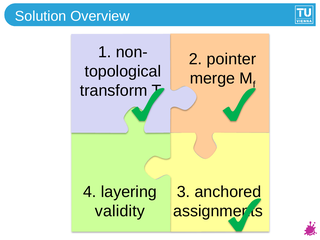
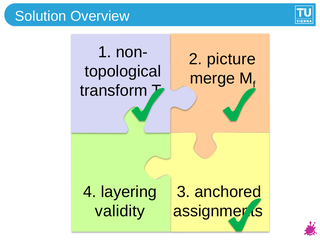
pointer: pointer -> picture (231, 59)
